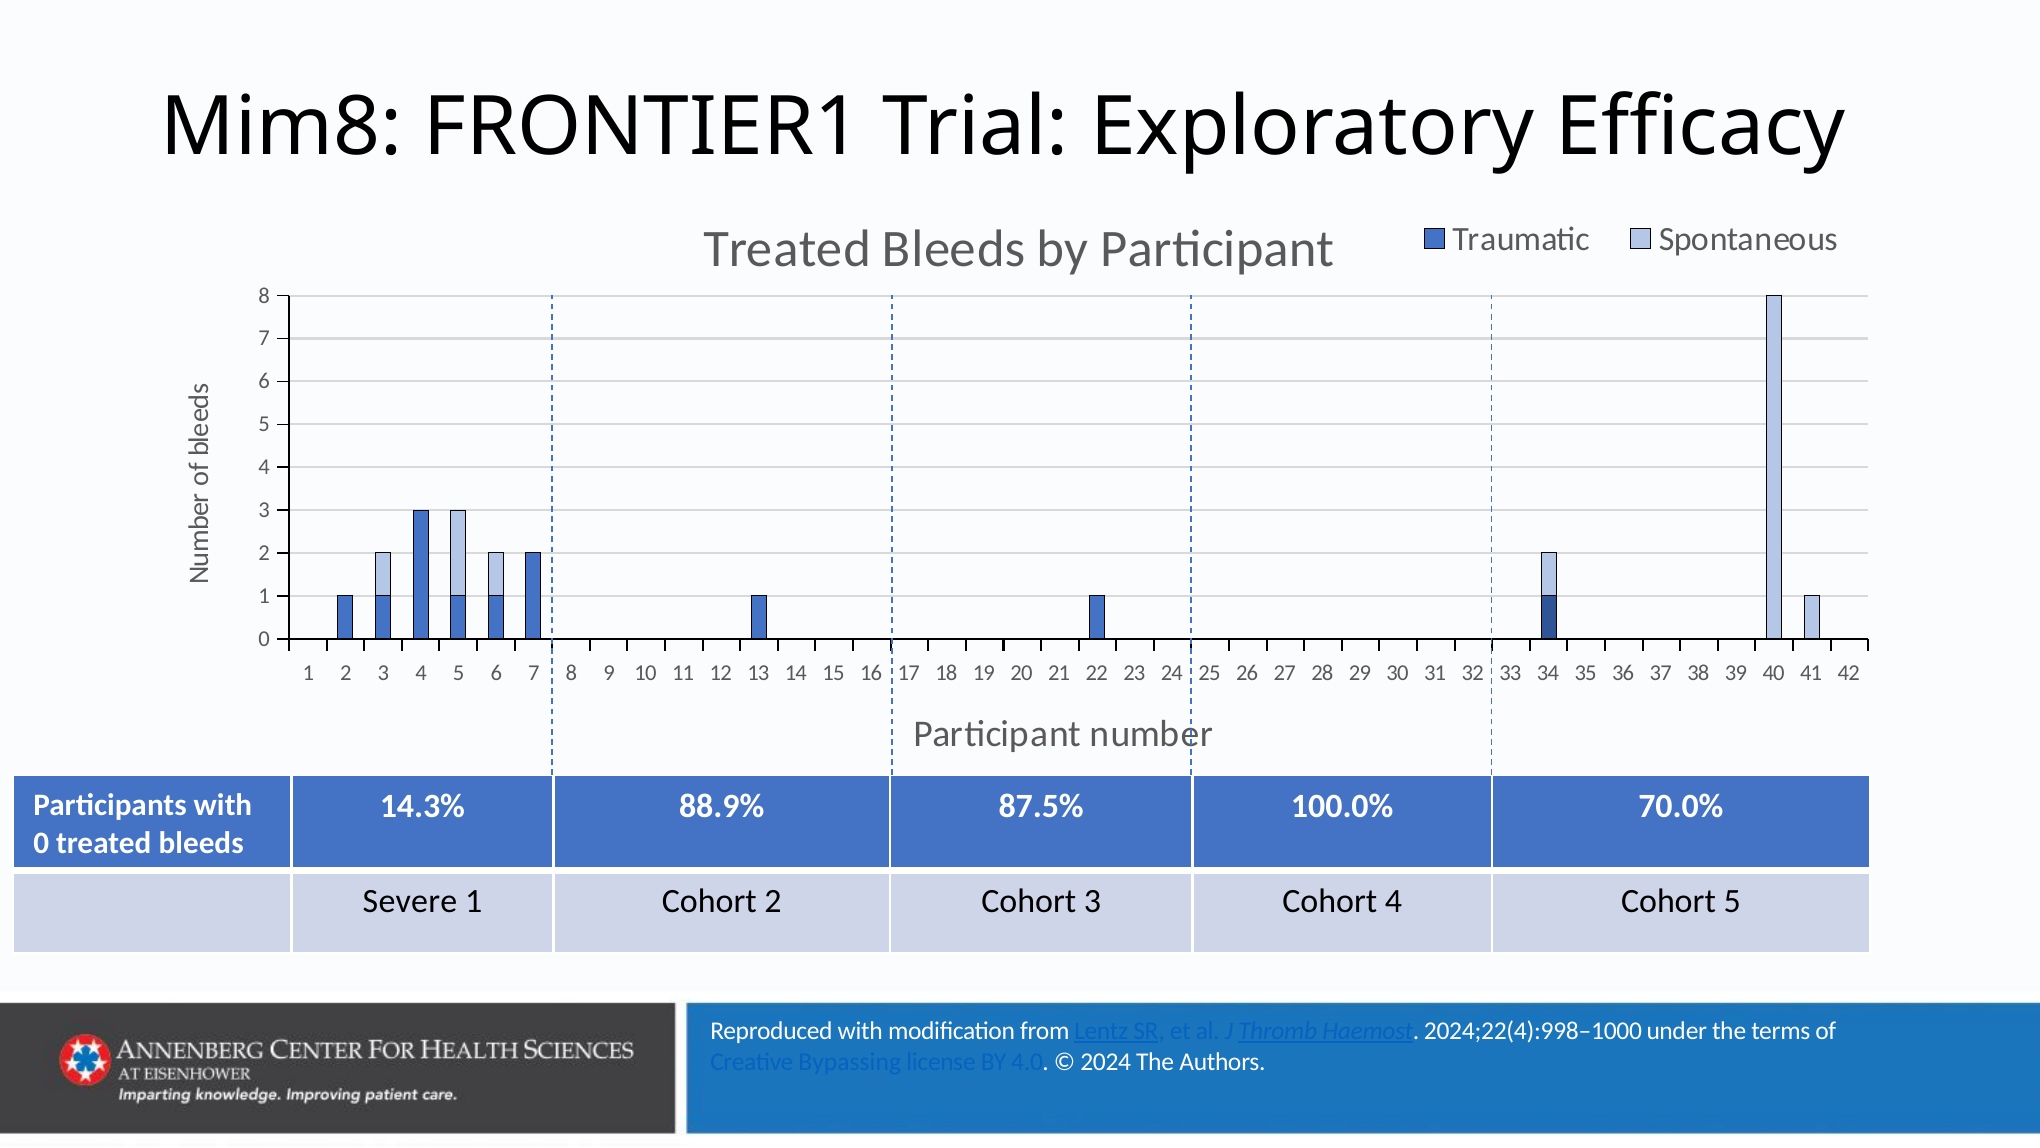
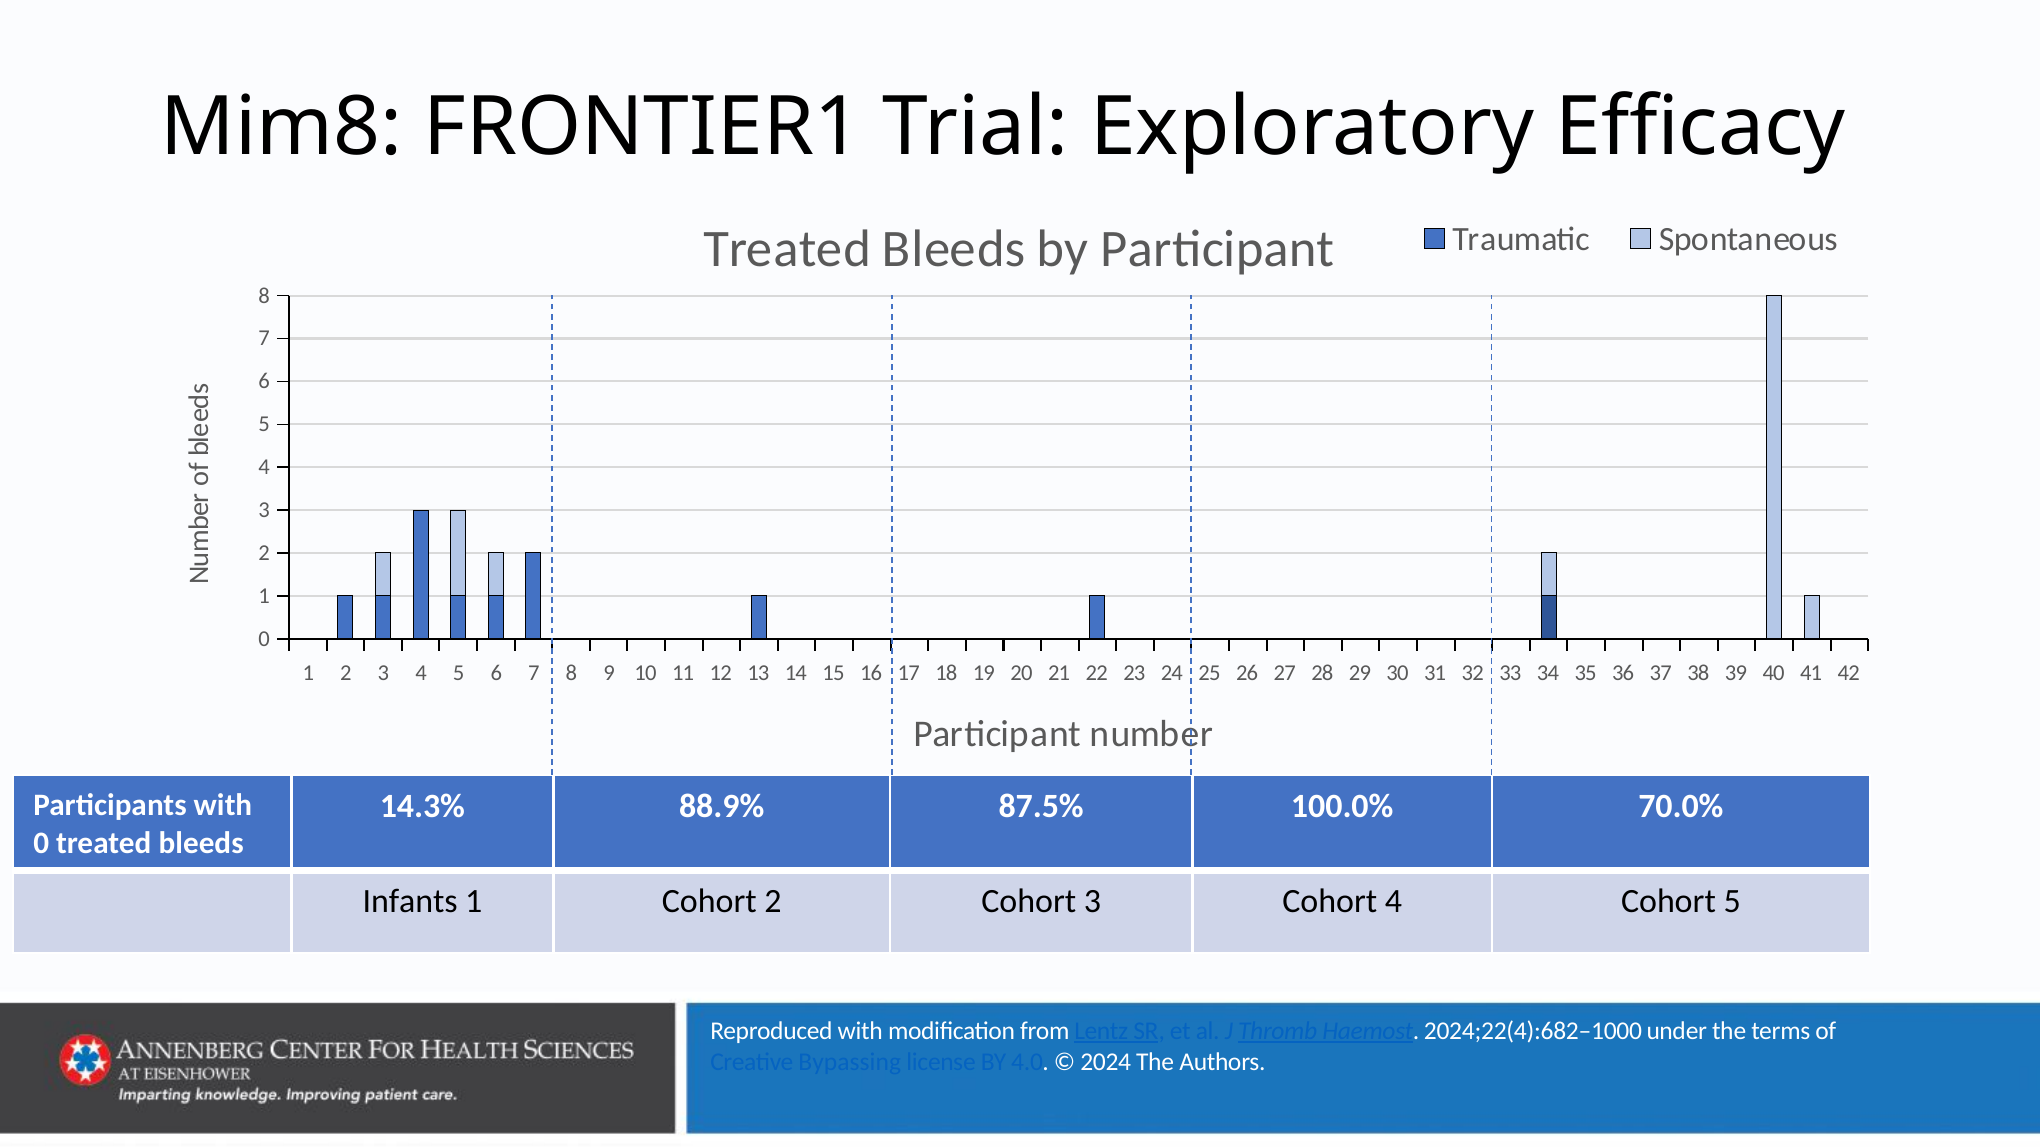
Severe: Severe -> Infants (410, 901)
2024;22(4):998–1000: 2024;22(4):998–1000 -> 2024;22(4):682–1000 (1533, 1031)
